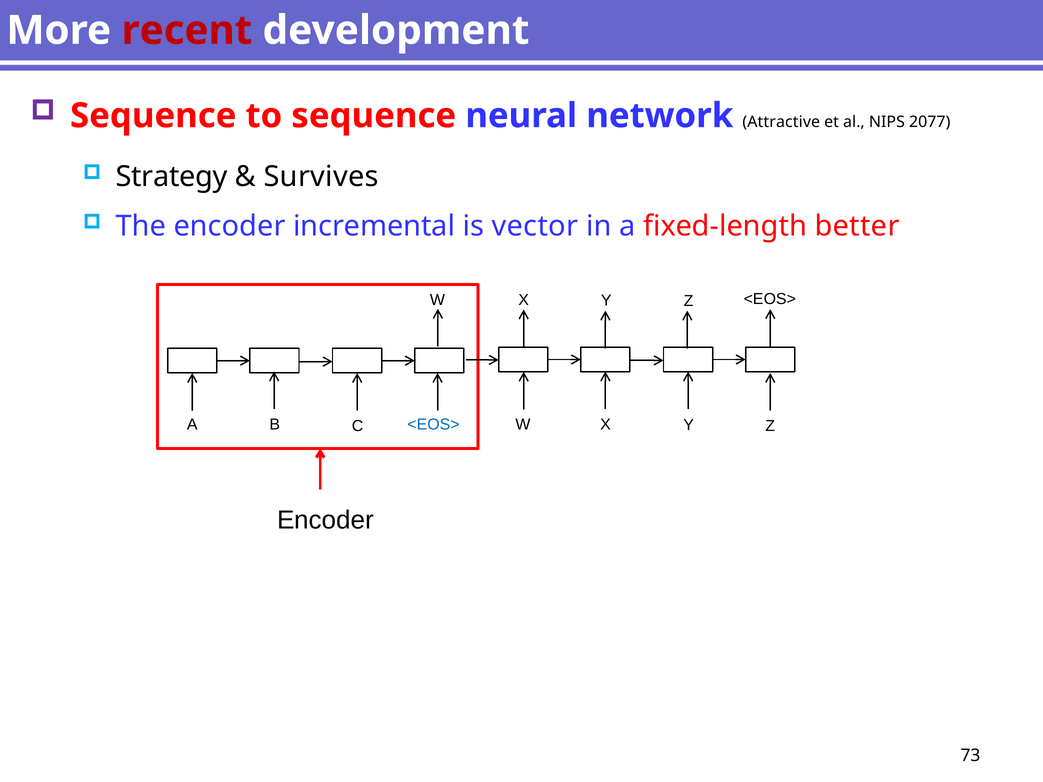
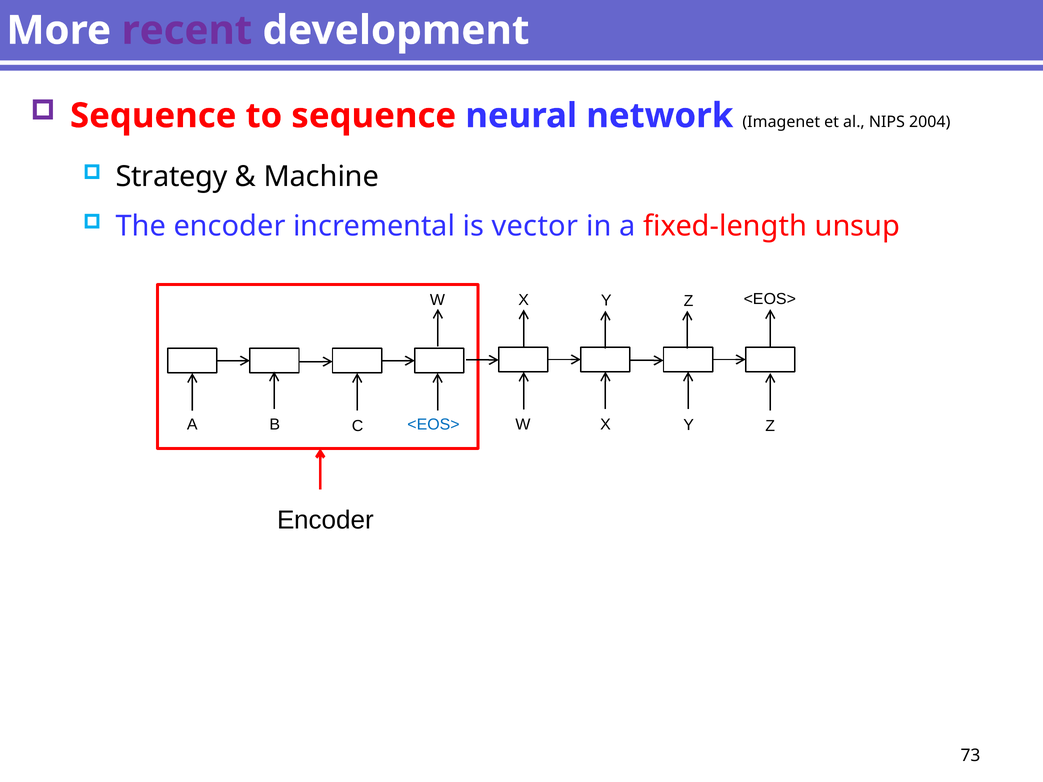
recent colour: red -> purple (187, 30)
Attractive: Attractive -> Imagenet (781, 122)
2077: 2077 -> 2004 (930, 122)
Survives: Survives -> Machine (321, 177)
better: better -> unsup (857, 226)
